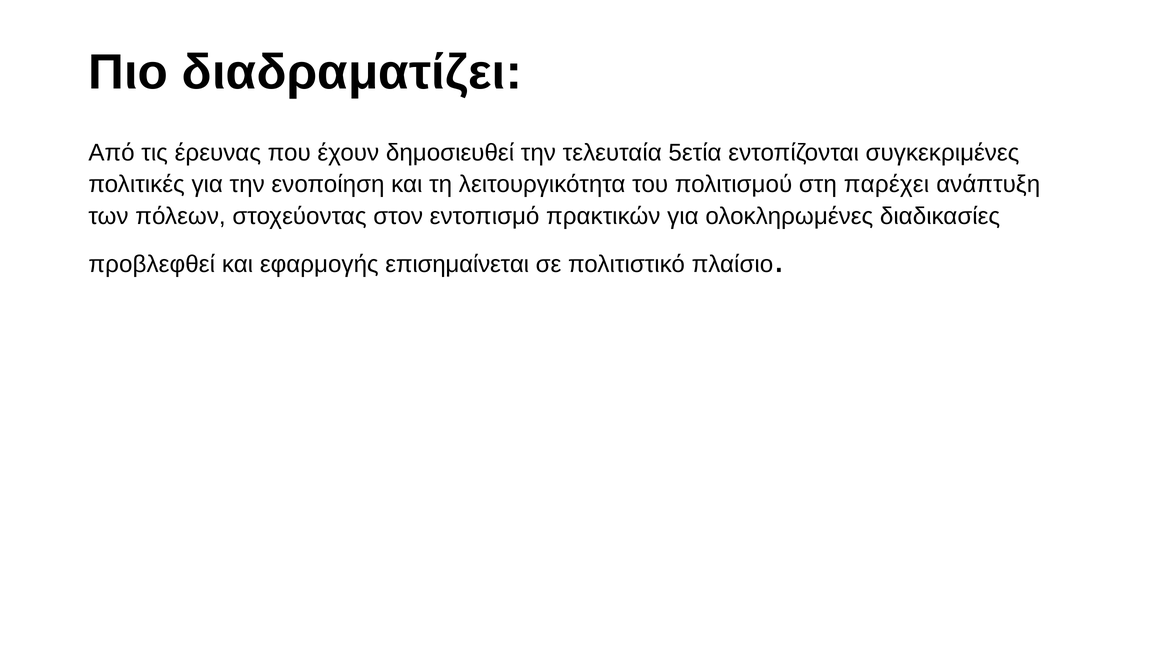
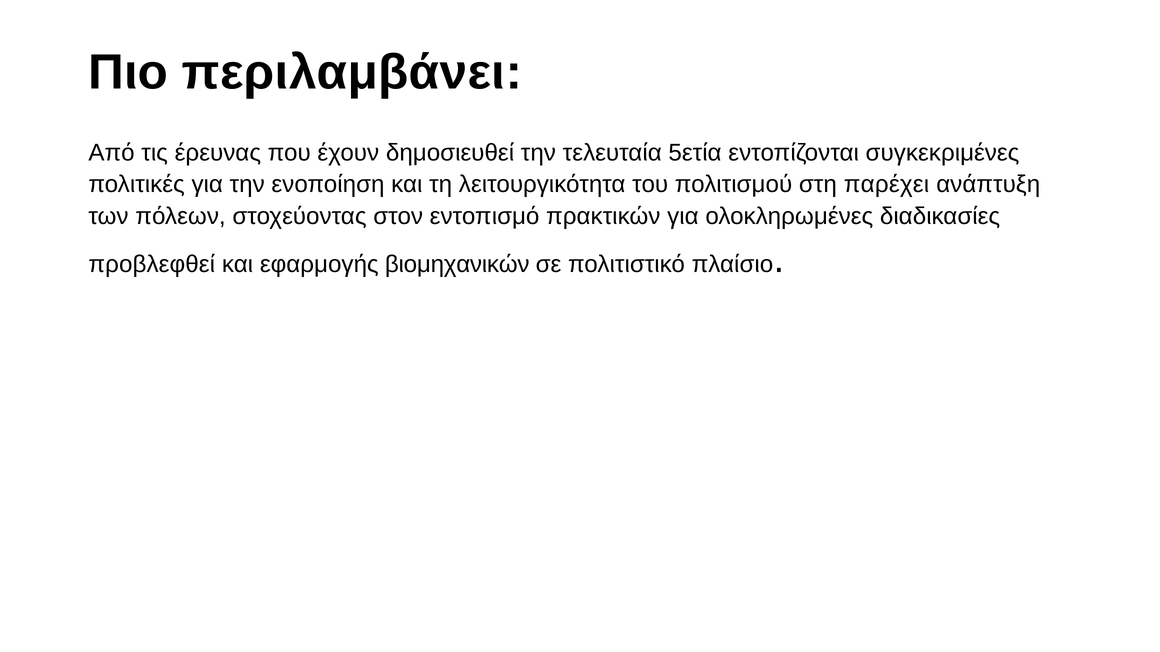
διαδραματίζει: διαδραματίζει -> περιλαμβάνει (352, 72)
επισημαίνεται: επισημαίνεται -> βιομηχανικών (457, 265)
